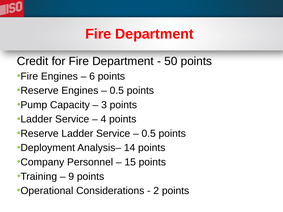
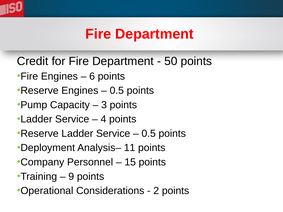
14: 14 -> 11 (130, 148)
